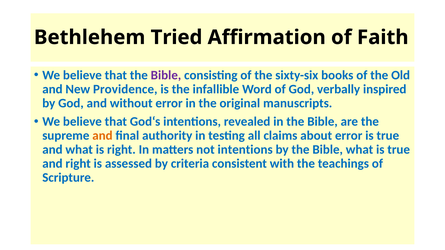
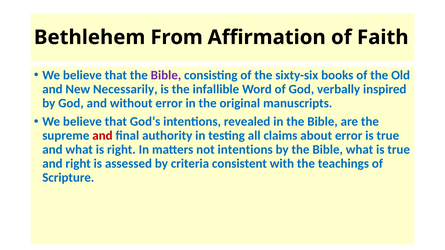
Tried: Tried -> From (177, 37)
Providence: Providence -> Necessarily (125, 89)
and colour: orange -> red (102, 136)
